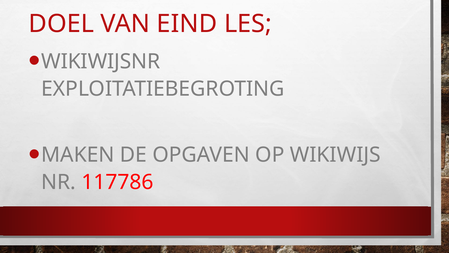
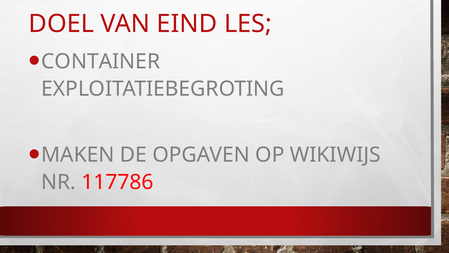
WIKIWIJSNR: WIKIWIJSNR -> CONTAINER (101, 61)
